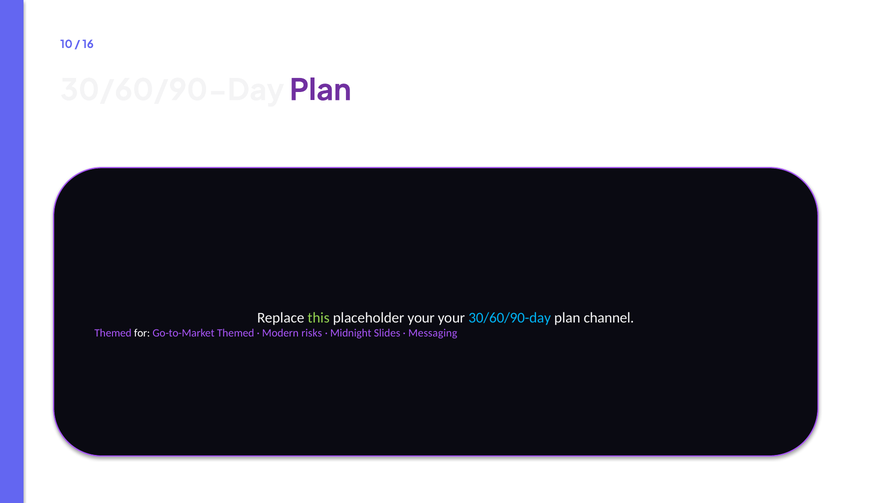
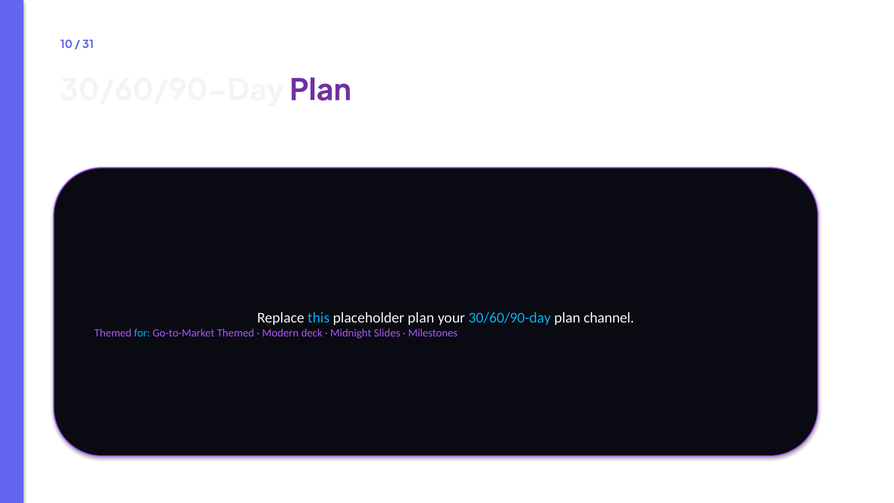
16: 16 -> 31 (88, 44)
this colour: light green -> light blue (319, 318)
placeholder your: your -> plan (421, 318)
for colour: white -> light blue (142, 333)
risks: risks -> deck (312, 333)
Messaging: Messaging -> Milestones (433, 333)
